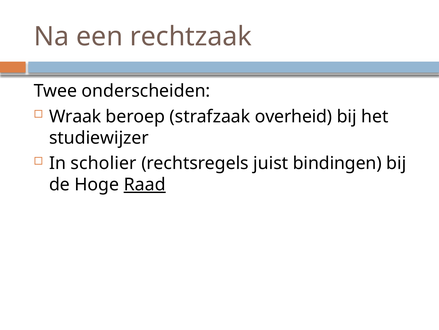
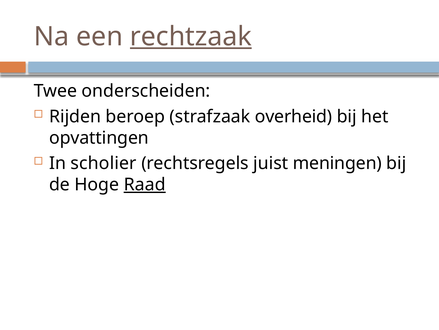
rechtzaak underline: none -> present (191, 37)
Wraak: Wraak -> Rijden (75, 116)
studiewijzer: studiewijzer -> opvattingen (99, 138)
bindingen: bindingen -> meningen (337, 163)
